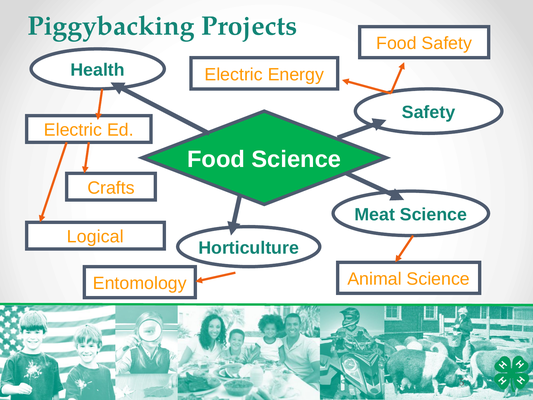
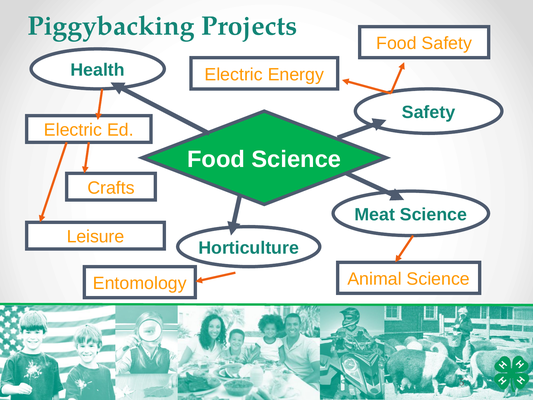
Logical: Logical -> Leisure (96, 237)
